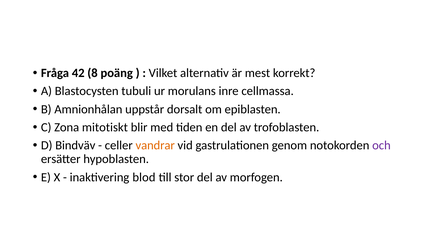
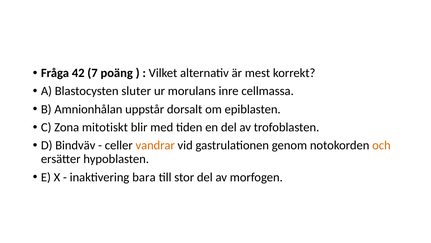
8: 8 -> 7 (93, 73)
tubuli: tubuli -> sluter (136, 91)
och colour: purple -> orange (381, 145)
blod: blod -> bara (144, 177)
